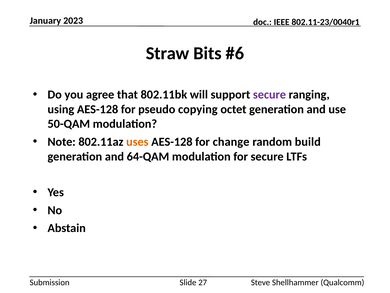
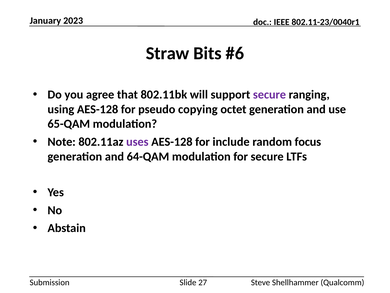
50-QAM: 50-QAM -> 65-QAM (69, 124)
uses colour: orange -> purple (137, 142)
change: change -> include (231, 142)
build: build -> focus (308, 142)
